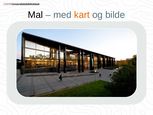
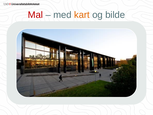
Mal colour: black -> red (35, 15)
